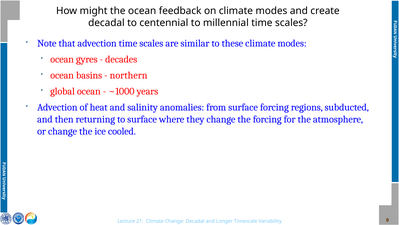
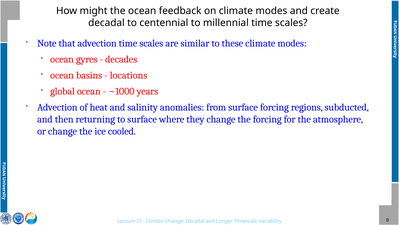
northern: northern -> locations (129, 75)
